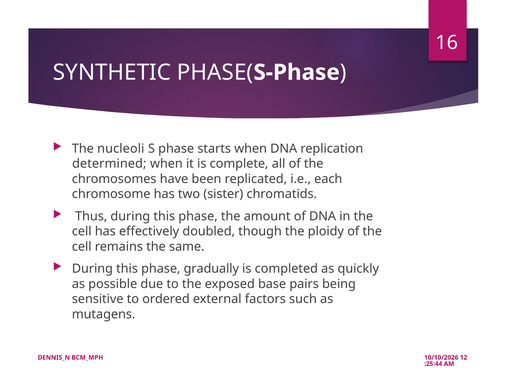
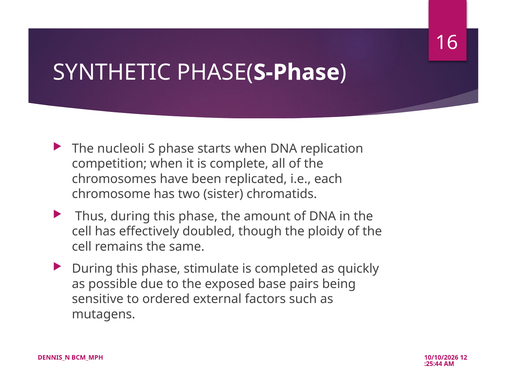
determined: determined -> competition (109, 164)
gradually: gradually -> stimulate (211, 269)
